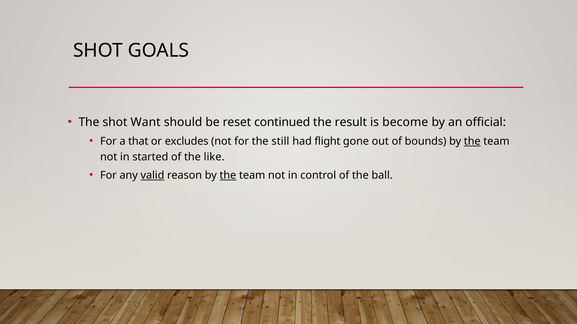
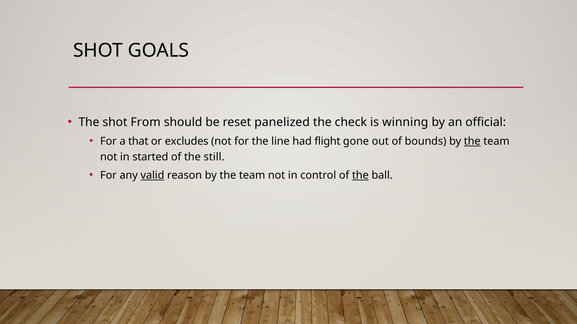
Want: Want -> From (146, 122)
continued: continued -> panelized (282, 122)
result: result -> check (351, 122)
become: become -> winning (405, 122)
still: still -> line (280, 142)
like: like -> still (214, 157)
the underline: present -> none (228, 176)
the underline: none -> present (360, 176)
